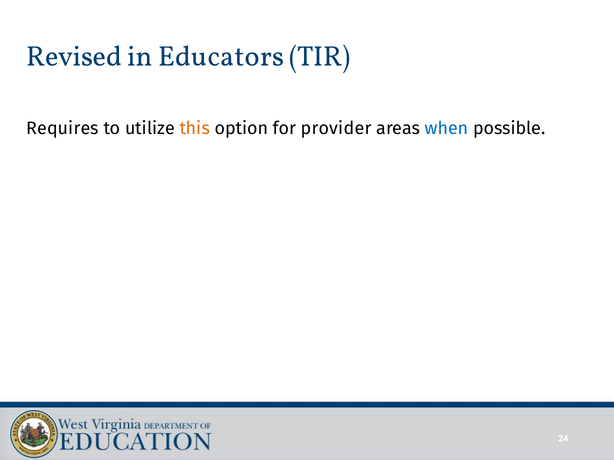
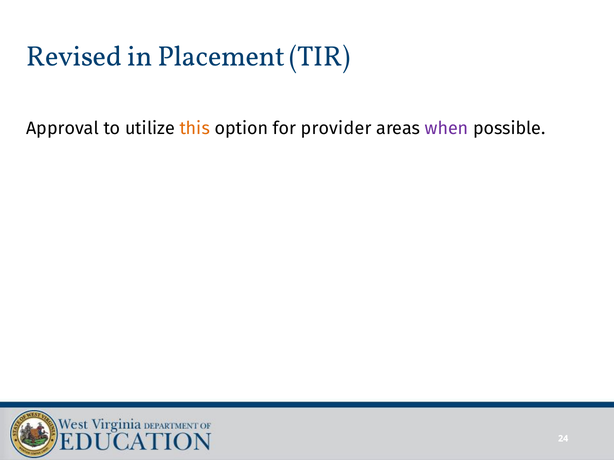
Educators: Educators -> Placement (221, 56)
Requires: Requires -> Approval (63, 128)
when colour: blue -> purple (447, 128)
